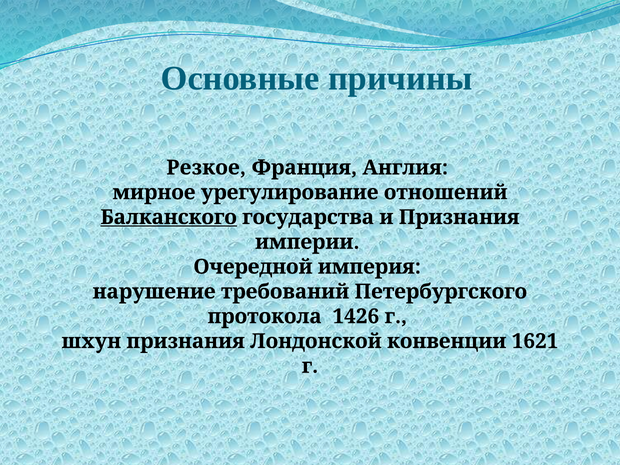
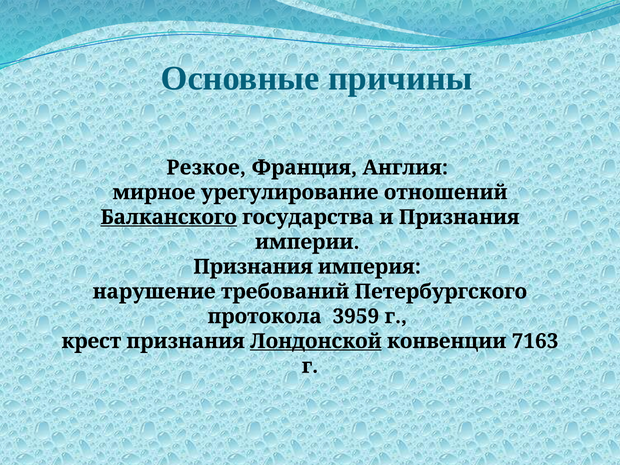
Очередной: Очередной -> Признания (253, 267)
1426: 1426 -> 3959 (356, 316)
шхун: шхун -> крест (91, 341)
Лондонской underline: none -> present (316, 341)
1621: 1621 -> 7163 (535, 341)
